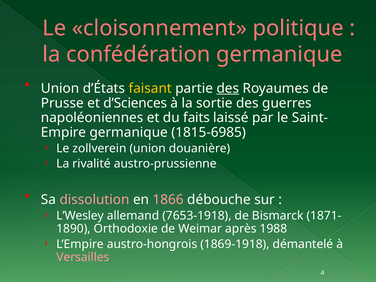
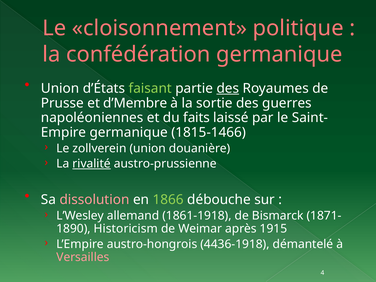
faisant colour: yellow -> light green (150, 88)
d’Sciences: d’Sciences -> d’Membre (135, 103)
1815-6985: 1815-6985 -> 1815-1466 (209, 132)
rivalité underline: none -> present (92, 164)
1866 colour: pink -> light green (168, 200)
7653-1918: 7653-1918 -> 1861-1918 (197, 216)
Orthodoxie: Orthodoxie -> Historicism (126, 229)
1988: 1988 -> 1915 (273, 229)
1869-1918: 1869-1918 -> 4436-1918 (235, 244)
